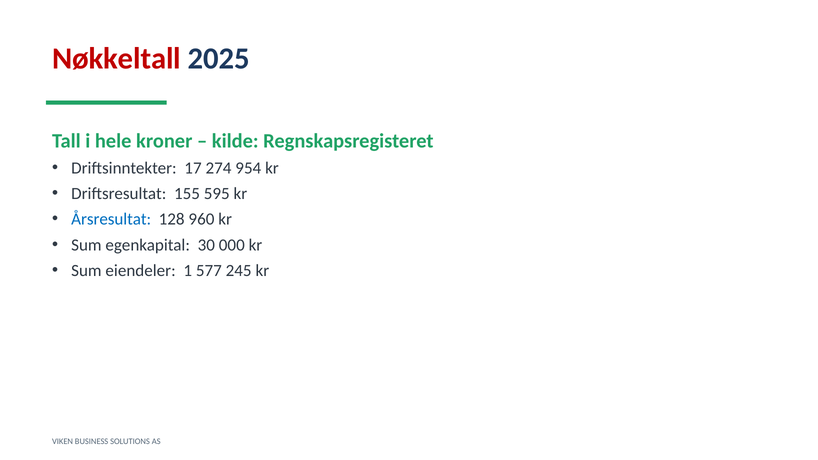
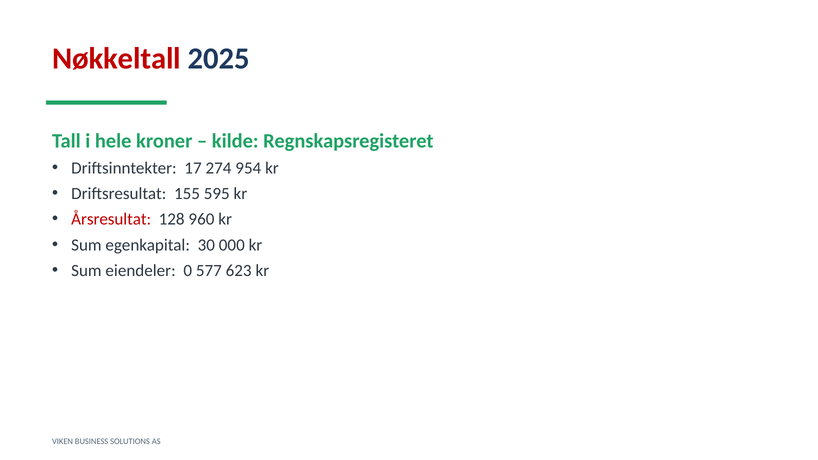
Årsresultat colour: blue -> red (111, 219)
1: 1 -> 0 (188, 271)
245: 245 -> 623 (239, 271)
